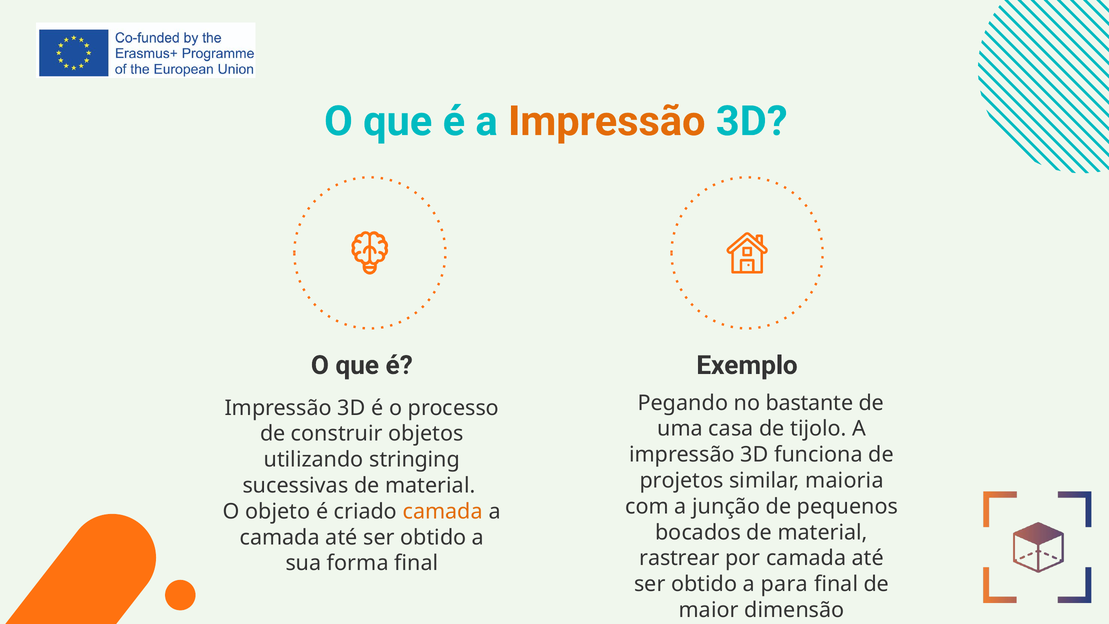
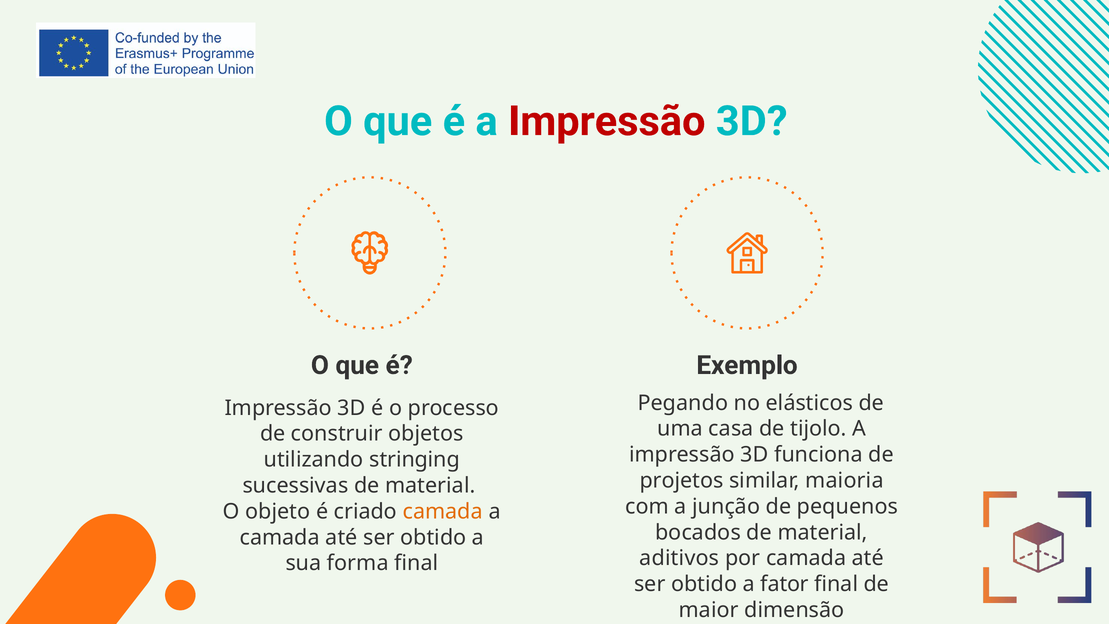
Impressão colour: orange -> red (607, 121)
bastante: bastante -> elásticos (809, 403)
rastrear: rastrear -> aditivos (679, 558)
para: para -> fator (785, 584)
